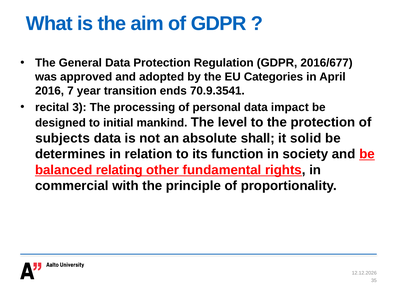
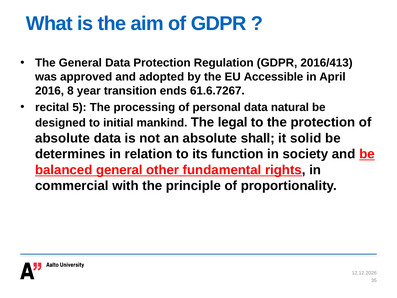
2016/677: 2016/677 -> 2016/413 (327, 63)
Categories: Categories -> Accessible (274, 77)
7: 7 -> 8 (70, 91)
70.9.3541: 70.9.3541 -> 61.6.7267 (217, 91)
3: 3 -> 5 (79, 107)
impact: impact -> natural (290, 107)
level: level -> legal (233, 122)
subjects: subjects -> absolute (63, 138)
balanced relating: relating -> general (119, 170)
